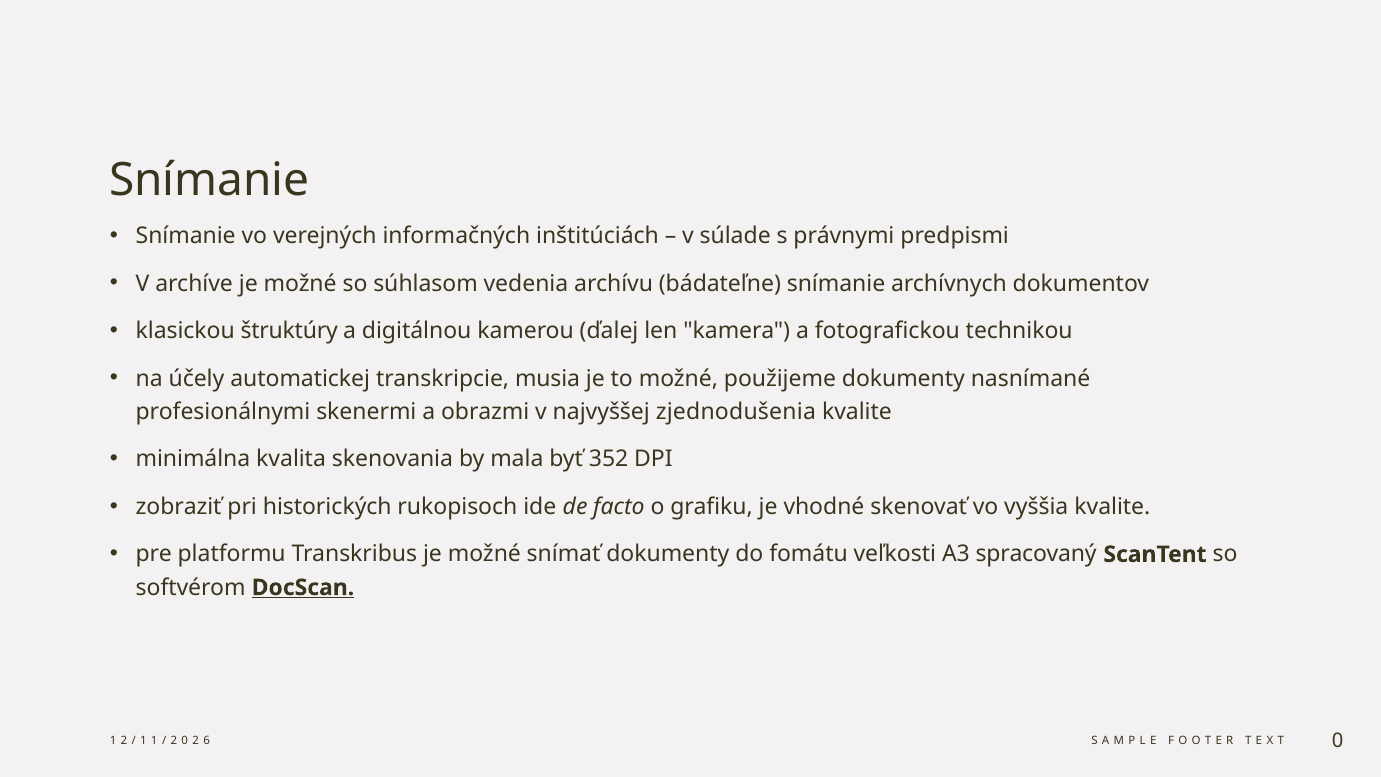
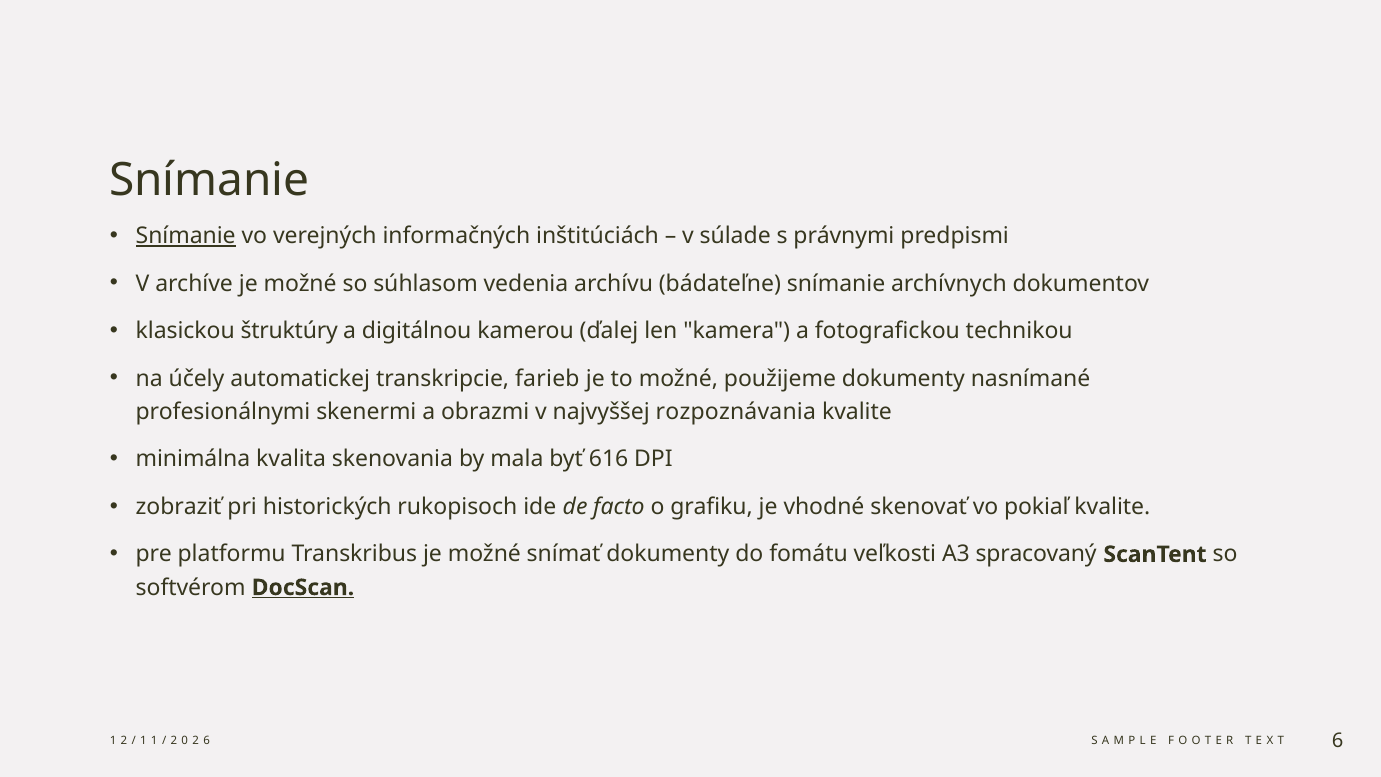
Snímanie underline: none -> present (186, 236)
musia: musia -> farieb (547, 379)
zjednodušenia: zjednodušenia -> rozpoznávania (736, 412)
352: 352 -> 616 (609, 459)
vyššia: vyššia -> pokiaľ (1036, 507)
0: 0 -> 6 (1338, 740)
